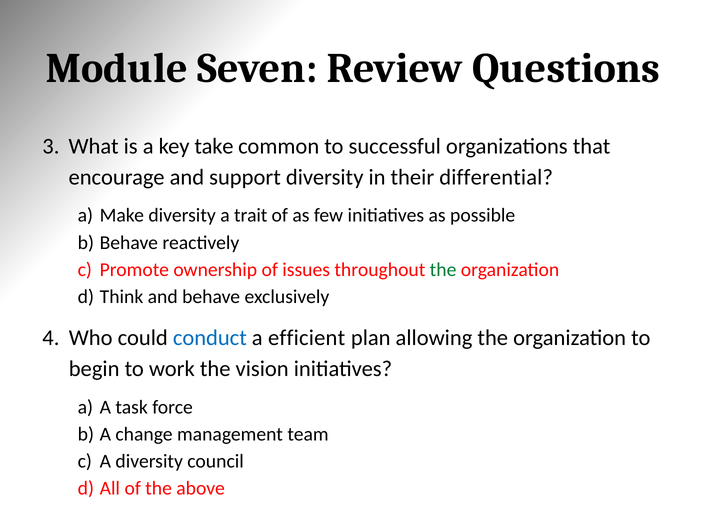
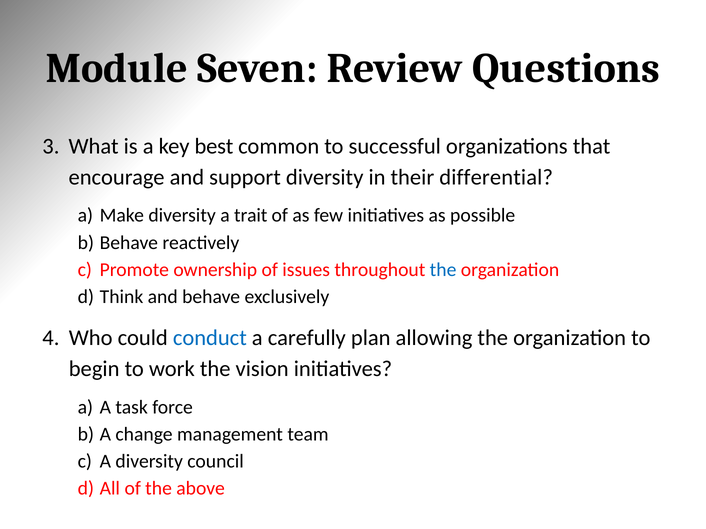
take: take -> best (214, 146)
the colour: green -> blue (443, 270)
efficient: efficient -> carefully (307, 338)
